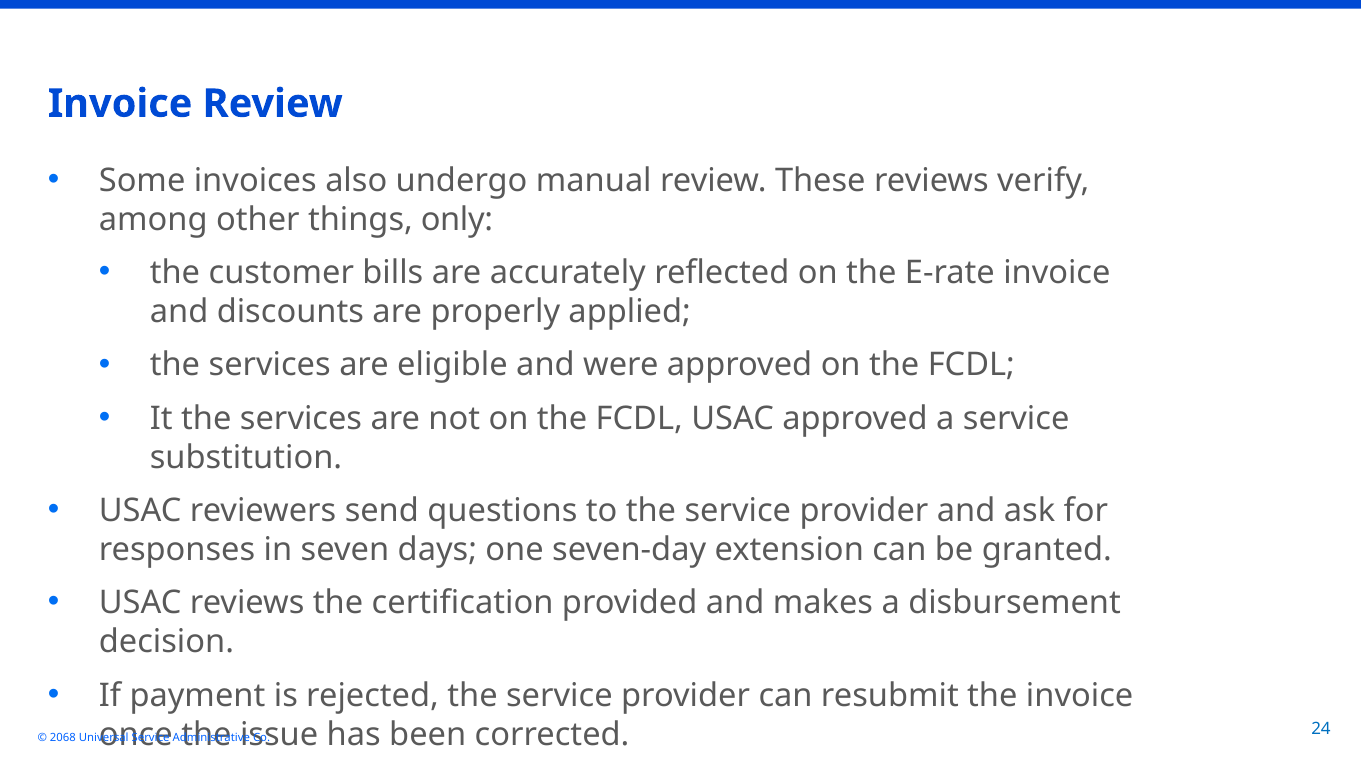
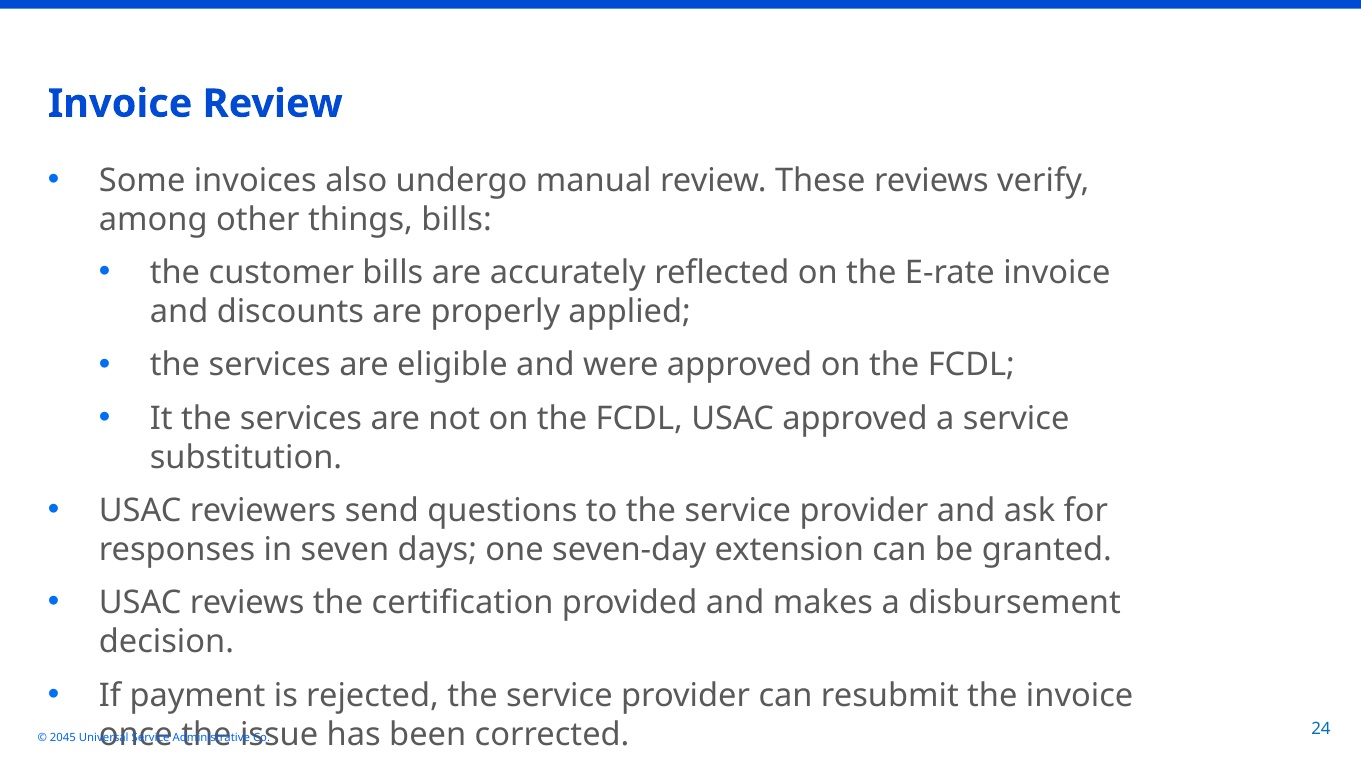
things only: only -> bills (457, 220)
2068: 2068 -> 2045 (63, 738)
